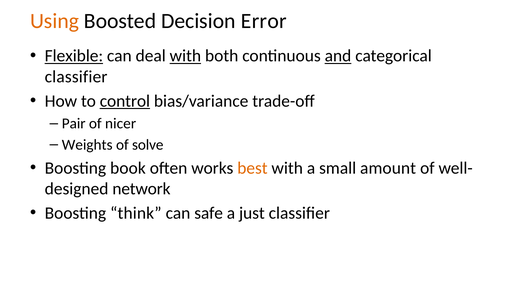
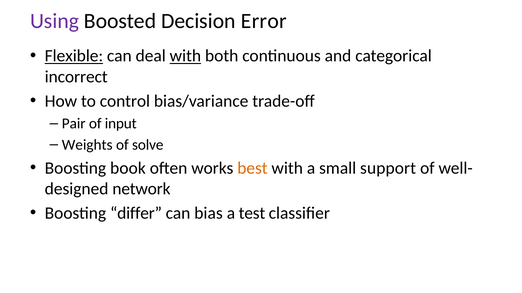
Using colour: orange -> purple (55, 21)
and underline: present -> none (338, 56)
classifier: classifier -> incorrect (76, 77)
control underline: present -> none (125, 101)
nicer: nicer -> input (121, 124)
amount: amount -> support (388, 168)
think: think -> differ (136, 214)
safe: safe -> bias (209, 214)
just: just -> test (252, 214)
